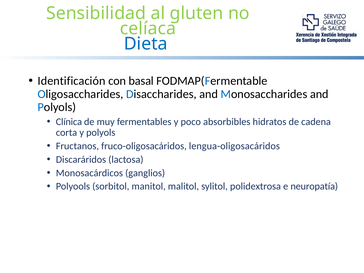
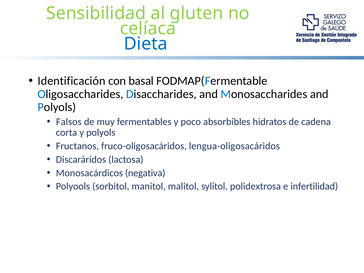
Clínica: Clínica -> Falsos (69, 122)
ganglios: ganglios -> negativa (145, 173)
neuropatía: neuropatía -> infertilidad (314, 186)
